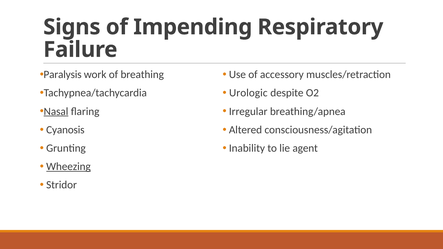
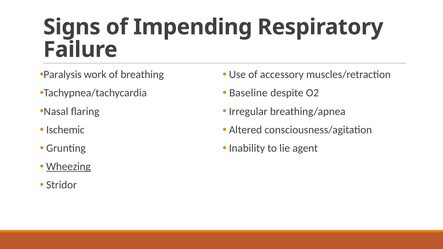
Urologic: Urologic -> Baseline (248, 93)
Nasal underline: present -> none (56, 111)
Cyanosis: Cyanosis -> Ischemic (65, 130)
